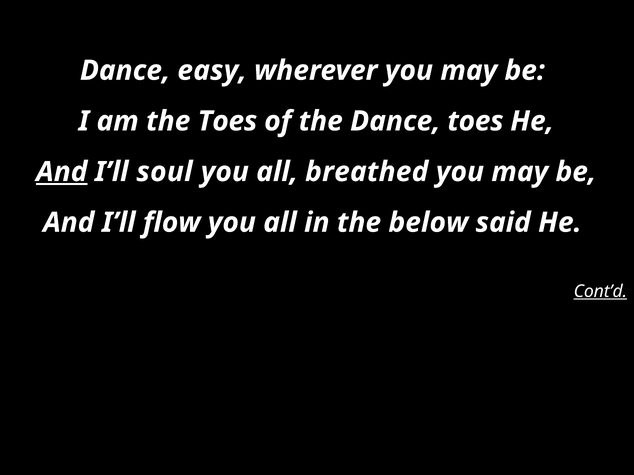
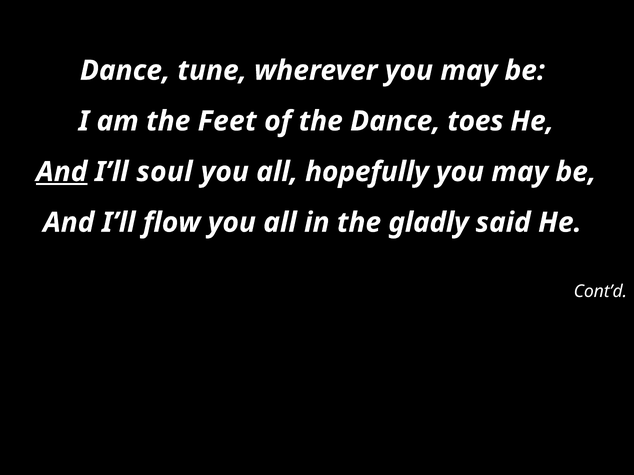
easy: easy -> tune (212, 71)
the Toes: Toes -> Feet (227, 121)
breathed: breathed -> hopefully (367, 172)
below: below -> gladly (429, 223)
Cont’d underline: present -> none (600, 292)
